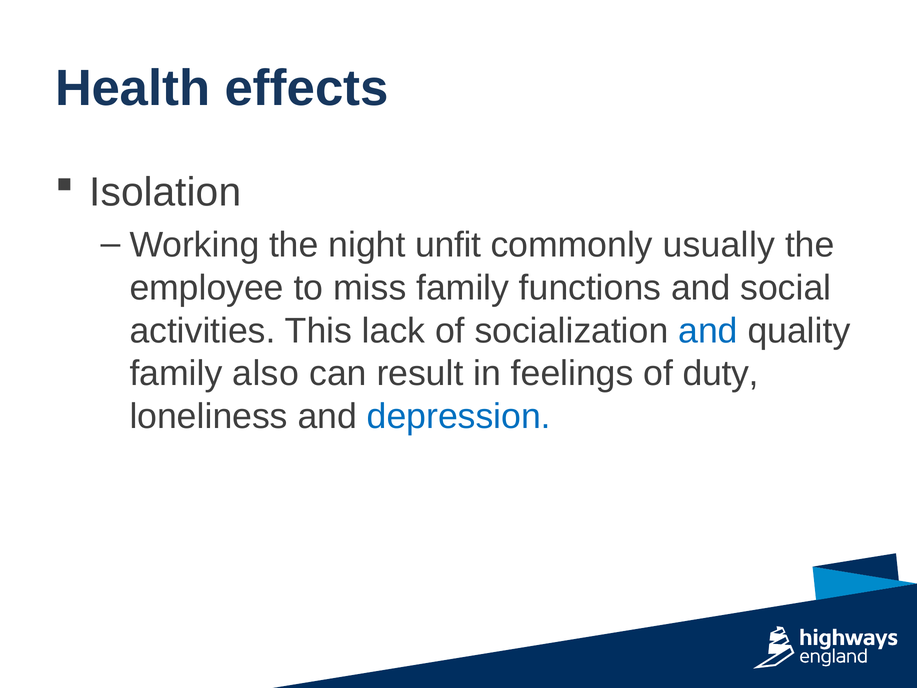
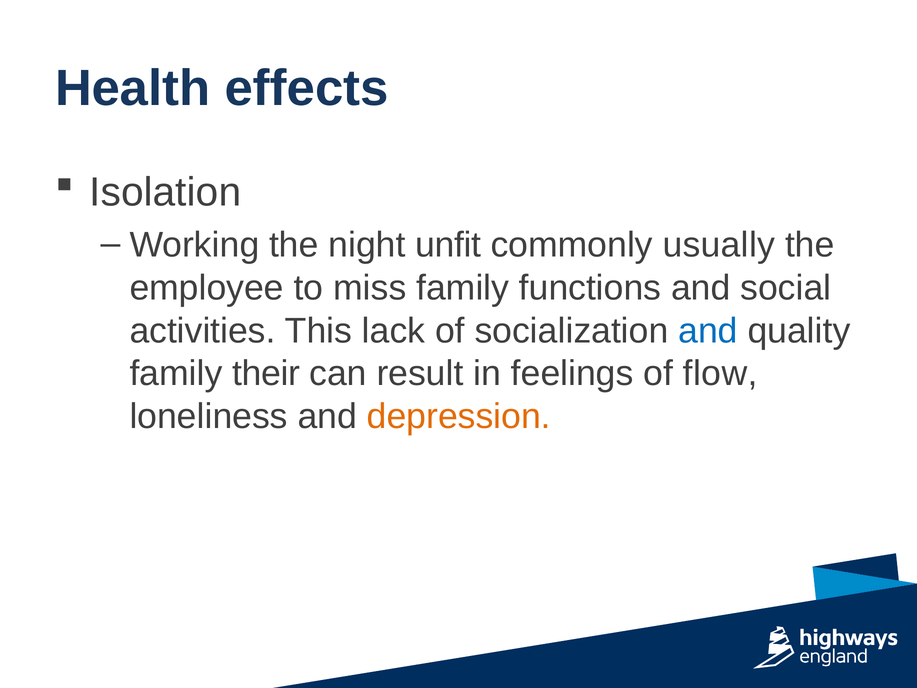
also: also -> their (266, 373)
duty: duty -> flow (720, 373)
depression colour: blue -> orange (459, 416)
